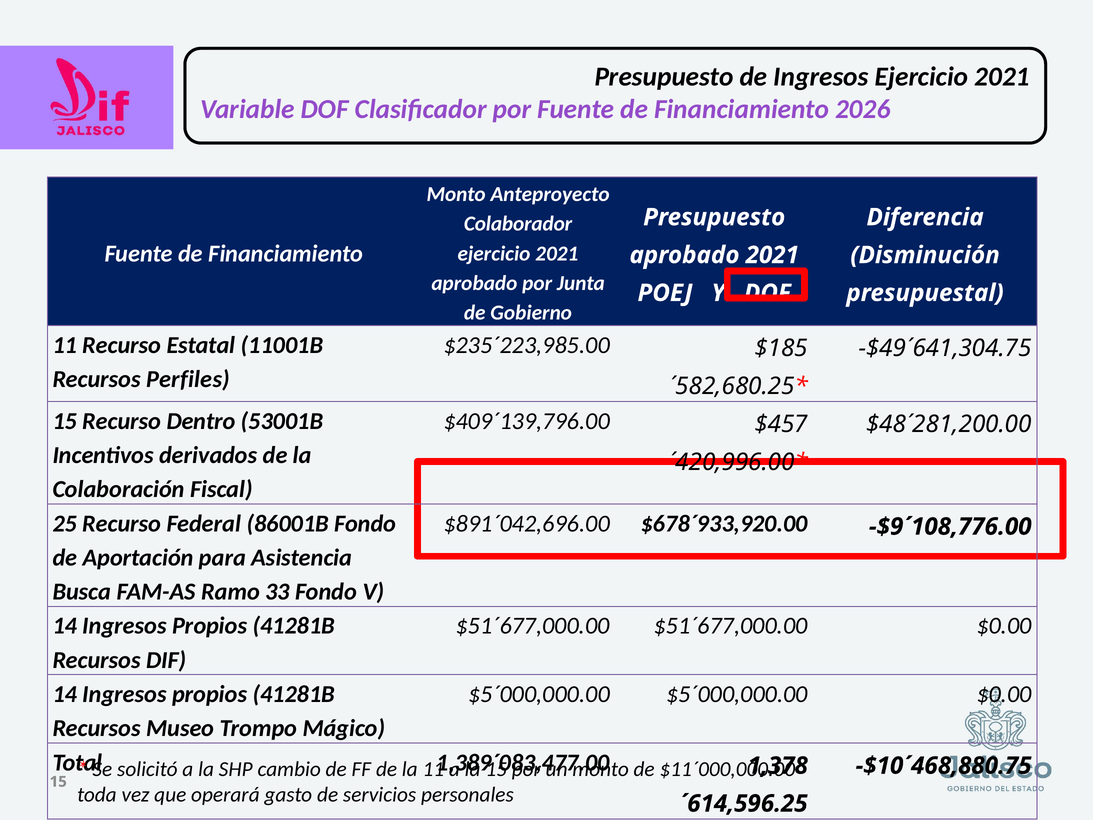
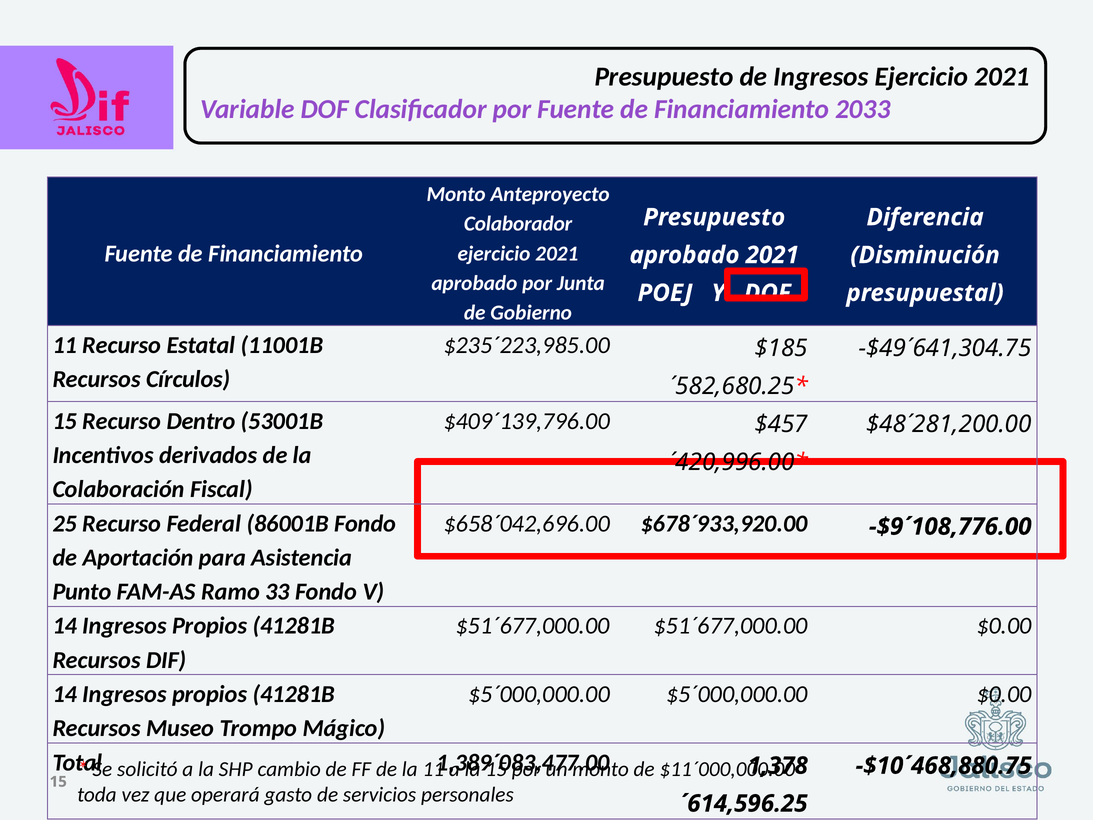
2026: 2026 -> 2033 (863, 109)
Perfiles: Perfiles -> Círculos (188, 379)
$891´042,696.00: $891´042,696.00 -> $658´042,696.00 (527, 523)
Busca: Busca -> Punto (82, 592)
